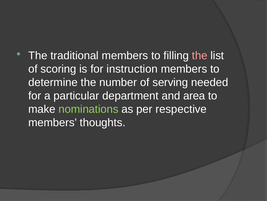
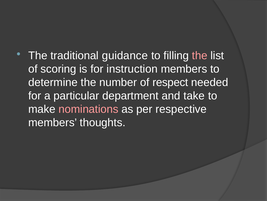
traditional members: members -> guidance (125, 55)
serving: serving -> respect (170, 82)
area: area -> take (194, 96)
nominations colour: light green -> pink (88, 109)
